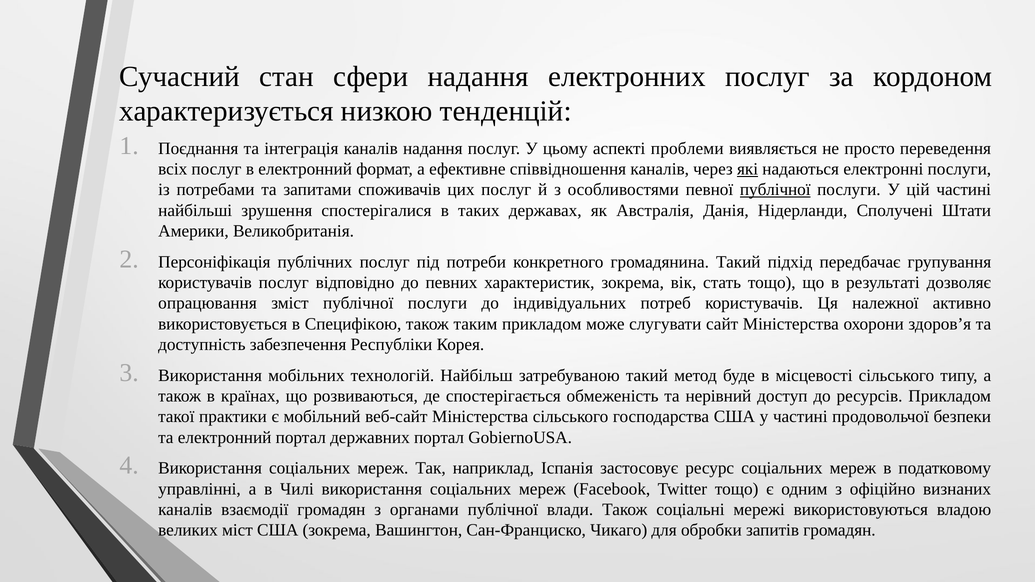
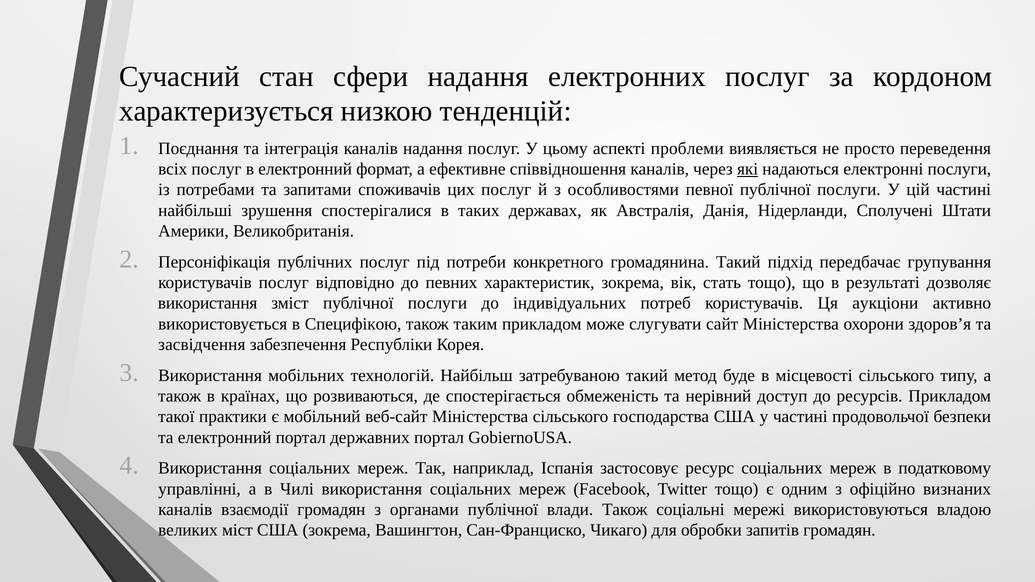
публічної underline: present -> none (775, 190)
опрацювання: опрацювання -> використання (208, 303)
належної: належної -> аукціони (885, 303)
доступність: доступність -> засвідчення (202, 345)
